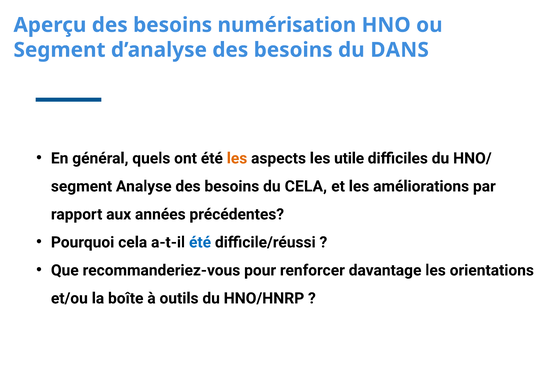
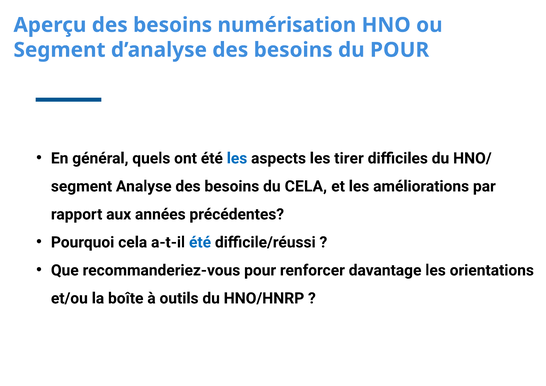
du DANS: DANS -> POUR (400, 50)
les colour: orange -> blue (237, 158)
utile: utile -> tirer (349, 158)
